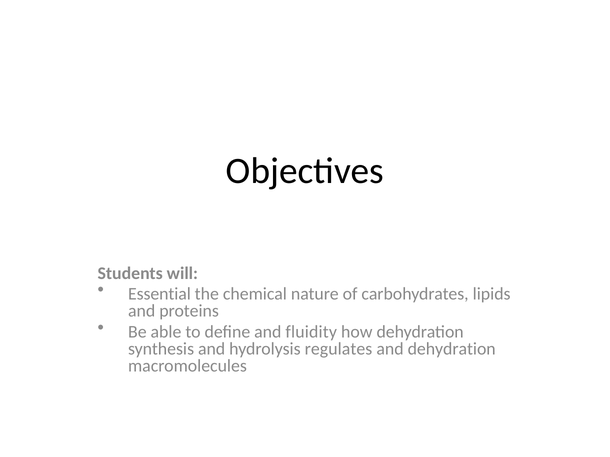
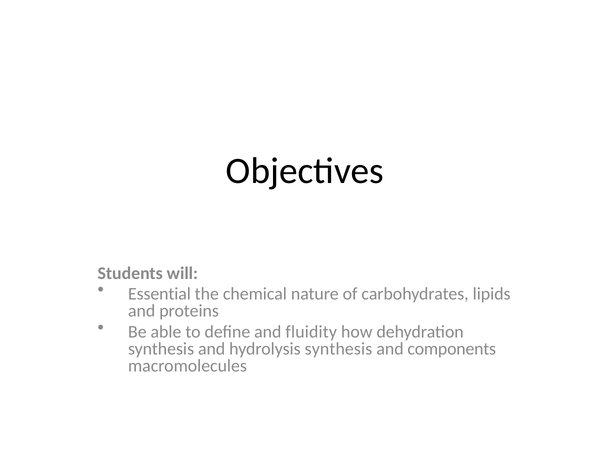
hydrolysis regulates: regulates -> synthesis (338, 349)
and dehydration: dehydration -> components (452, 349)
